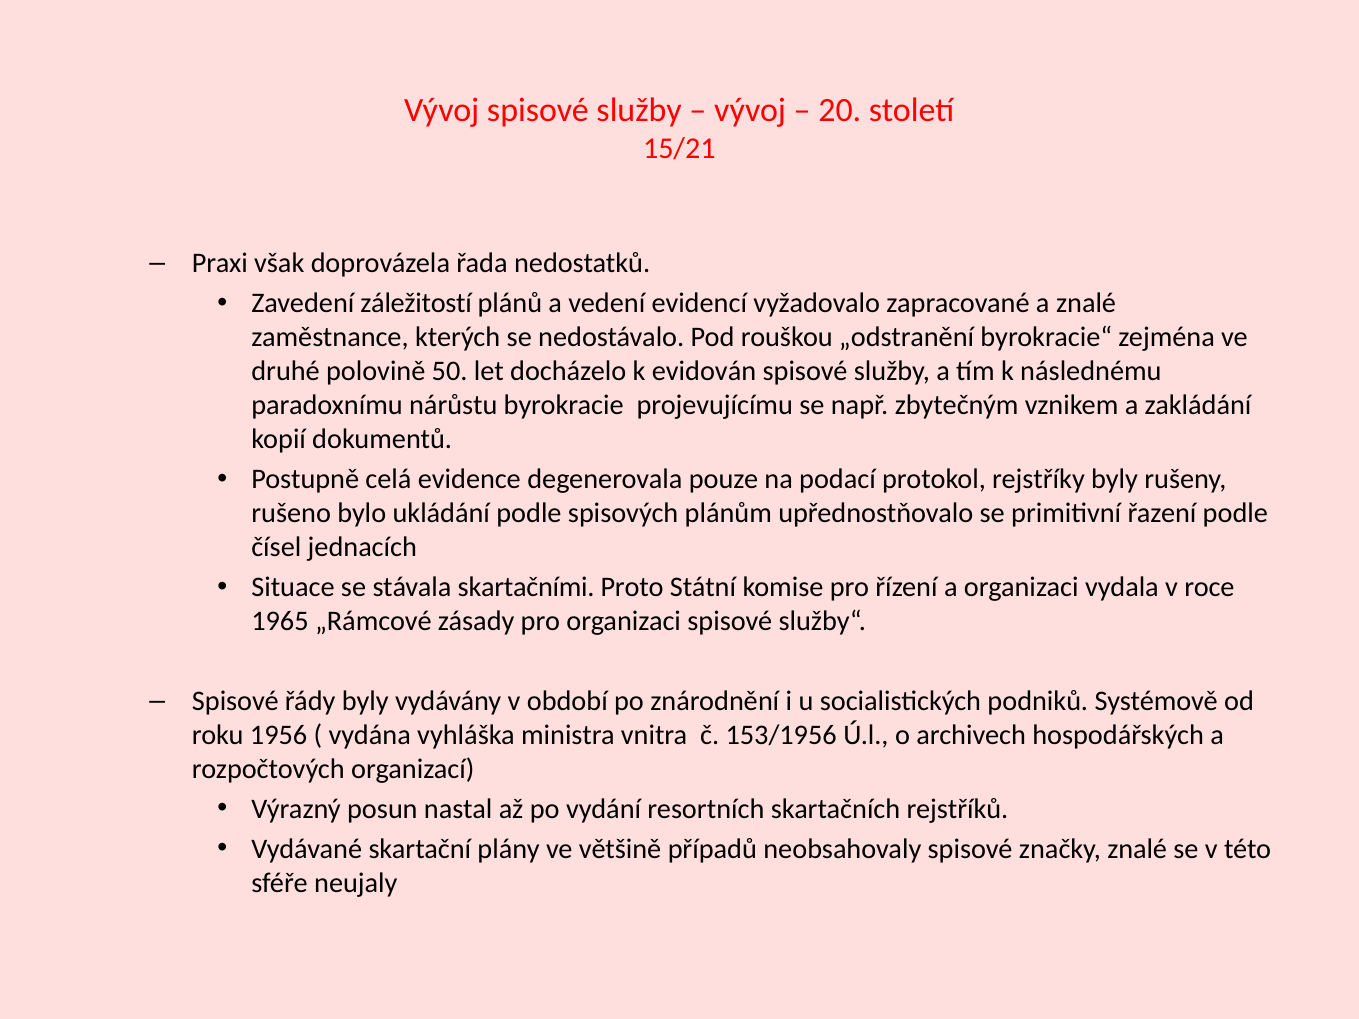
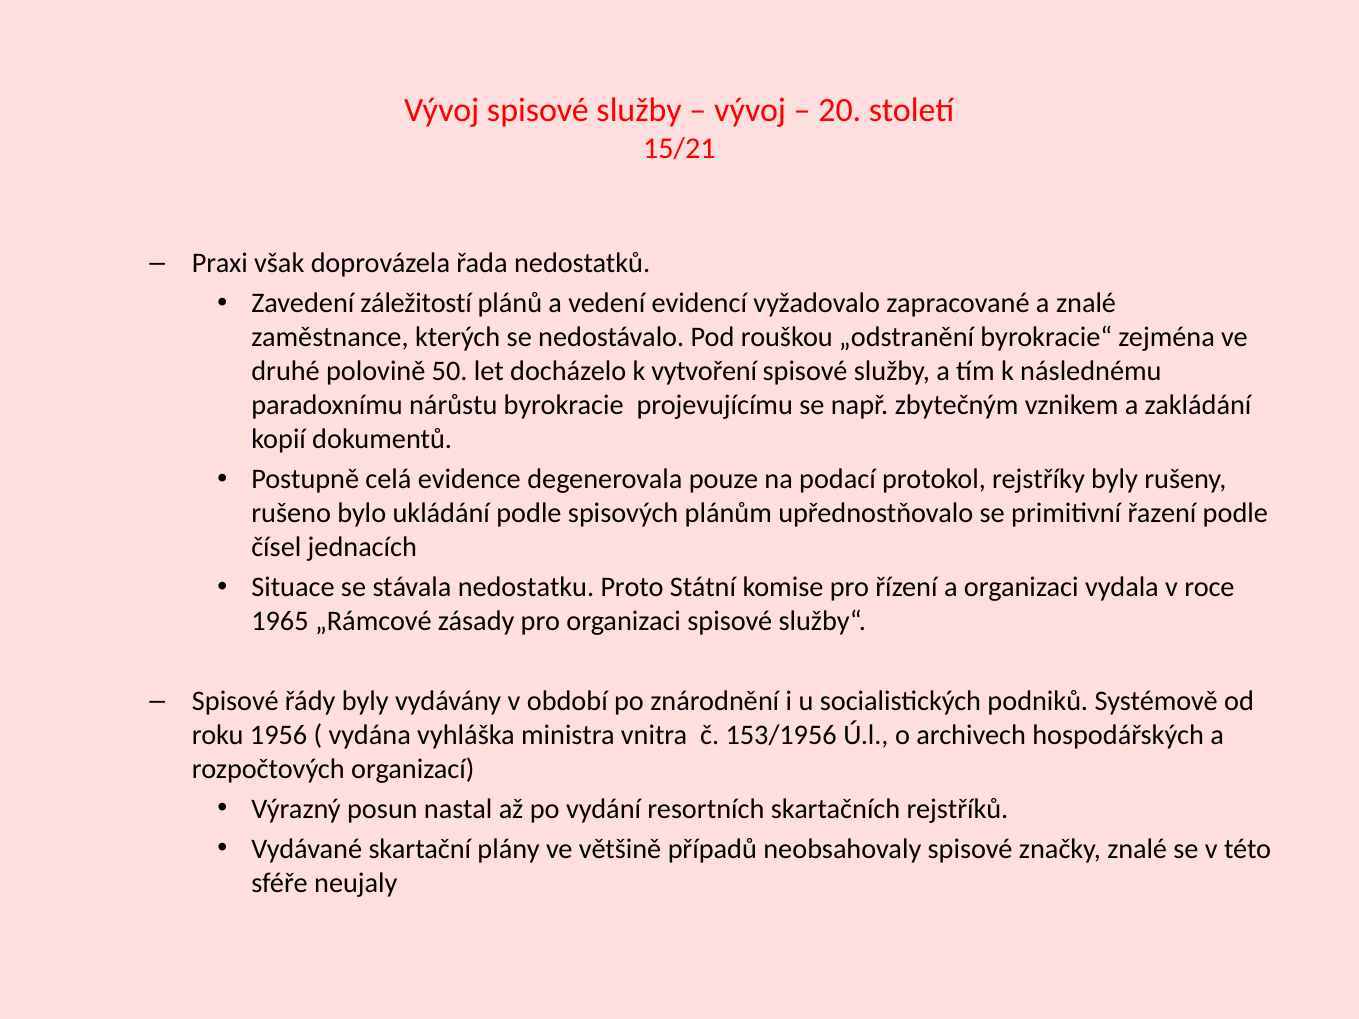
evidován: evidován -> vytvoření (704, 372)
skartačními: skartačními -> nedostatku (526, 587)
